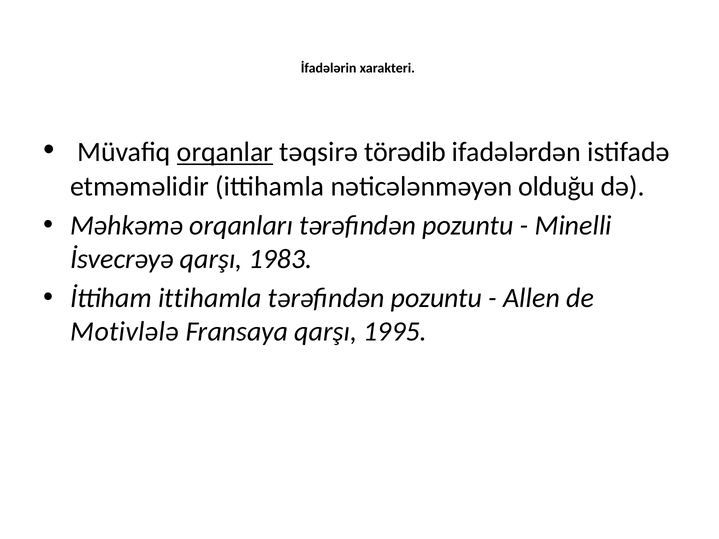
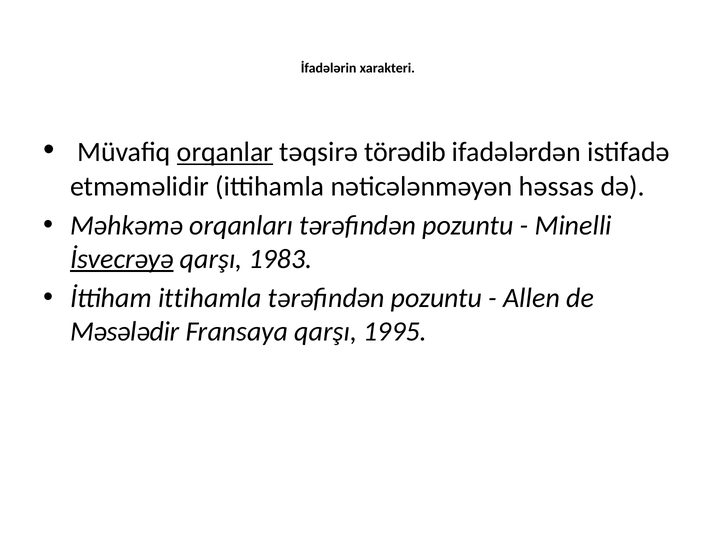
olduğu: olduğu -> həssas (556, 186)
İsvecrəyə underline: none -> present (122, 259)
Motivlələ: Motivlələ -> Məsələdir (125, 332)
